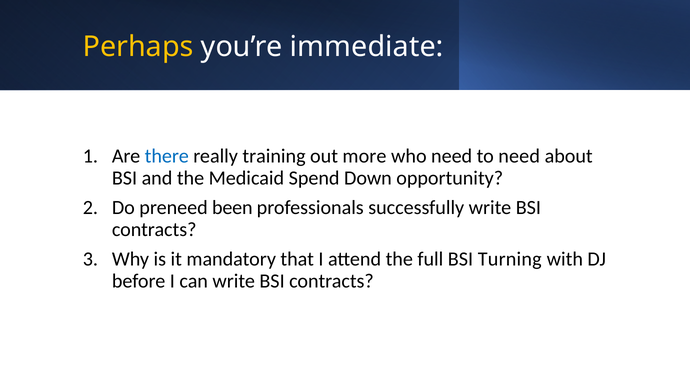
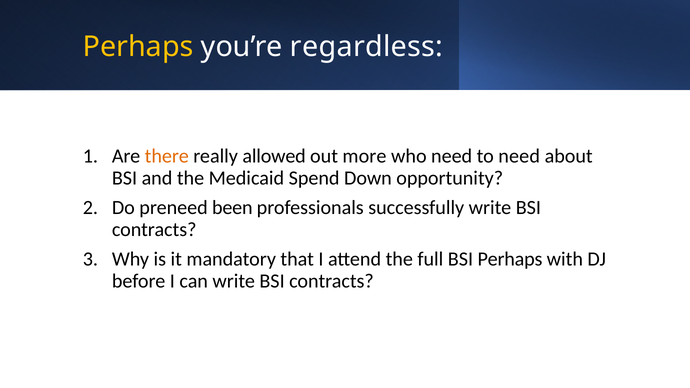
immediate: immediate -> regardless (367, 47)
there colour: blue -> orange (167, 156)
training: training -> allowed (274, 156)
BSI Turning: Turning -> Perhaps (510, 259)
